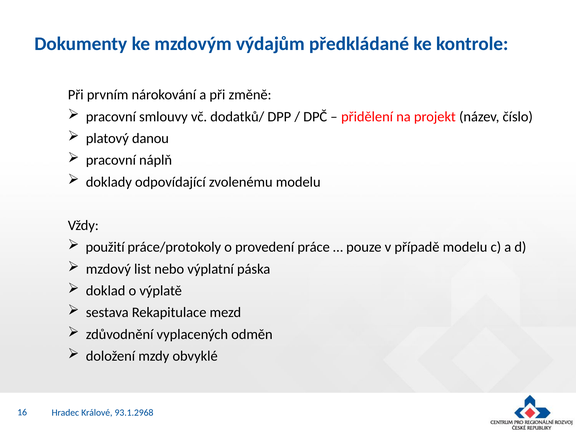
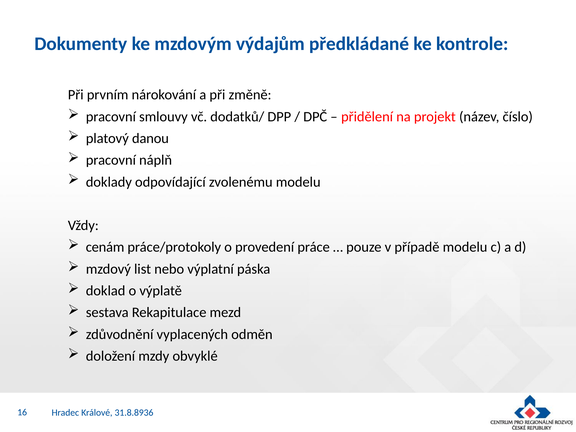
použití: použití -> cenám (105, 247)
93.1.2968: 93.1.2968 -> 31.8.8936 (134, 413)
